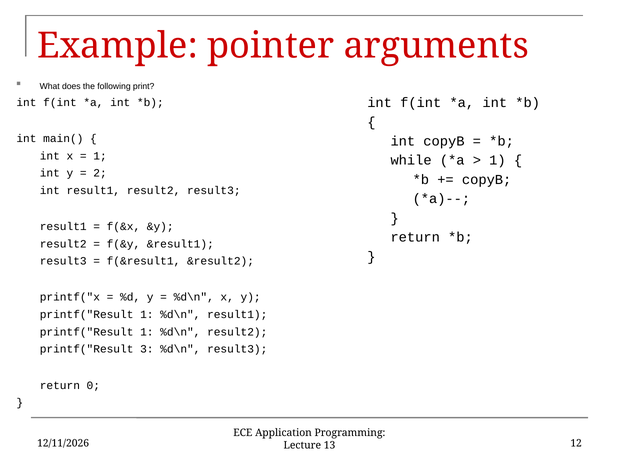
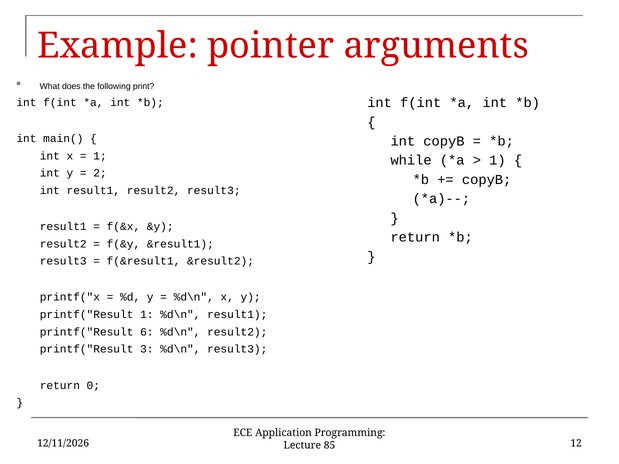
1: 1 -> 6 (147, 332)
13: 13 -> 85 (330, 445)
